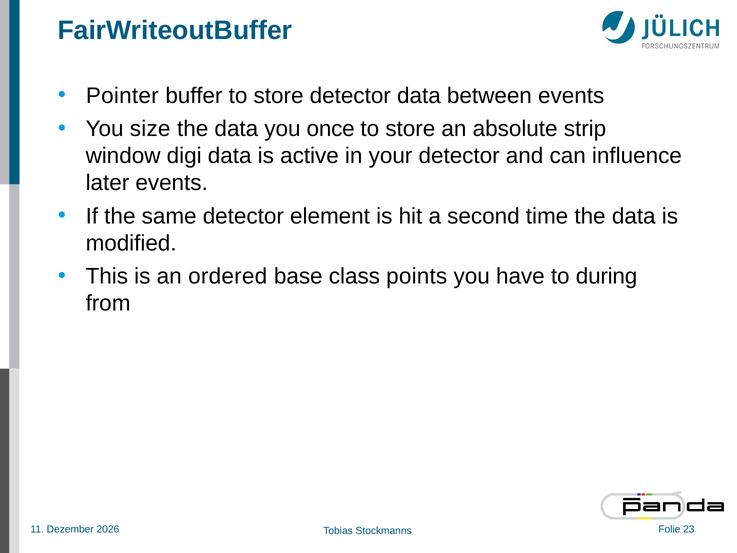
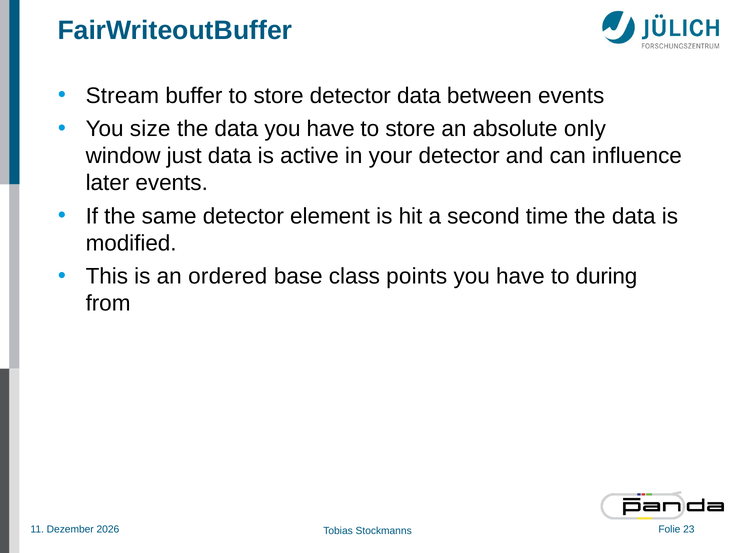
Pointer: Pointer -> Stream (122, 96)
data you once: once -> have (331, 129)
strip: strip -> only (585, 129)
digi: digi -> just (184, 156)
